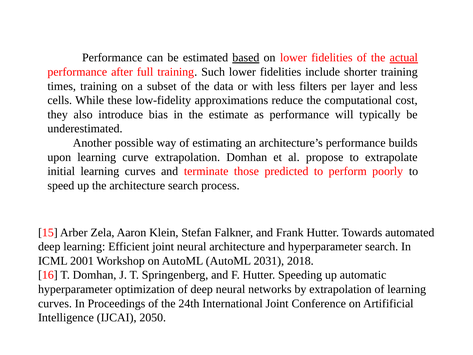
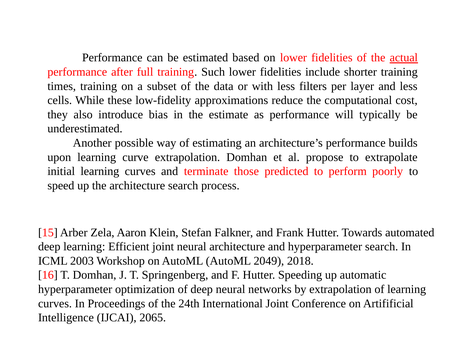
based underline: present -> none (246, 58)
2001: 2001 -> 2003 (82, 261)
2031: 2031 -> 2049 (269, 261)
2050: 2050 -> 2065 (153, 317)
